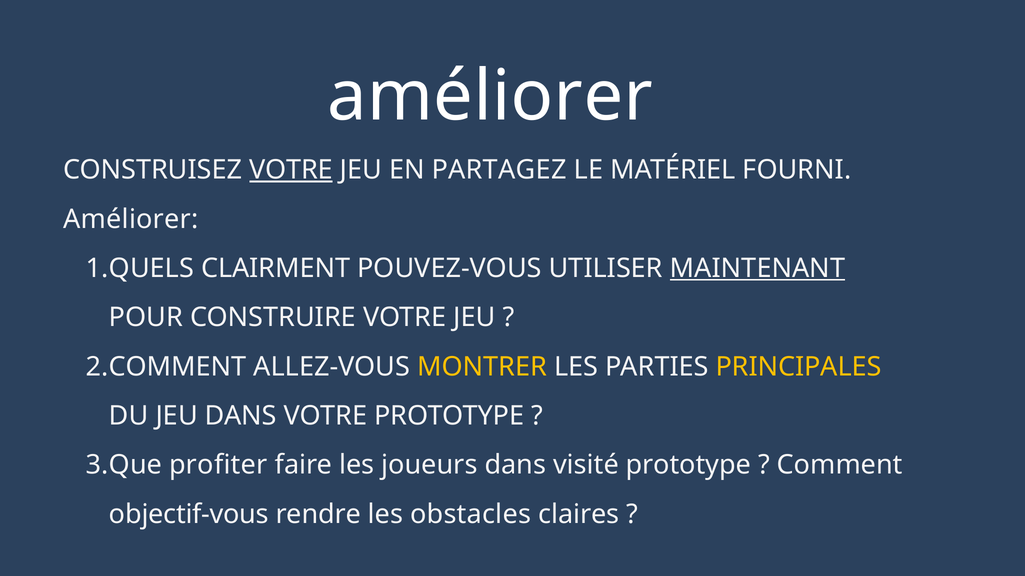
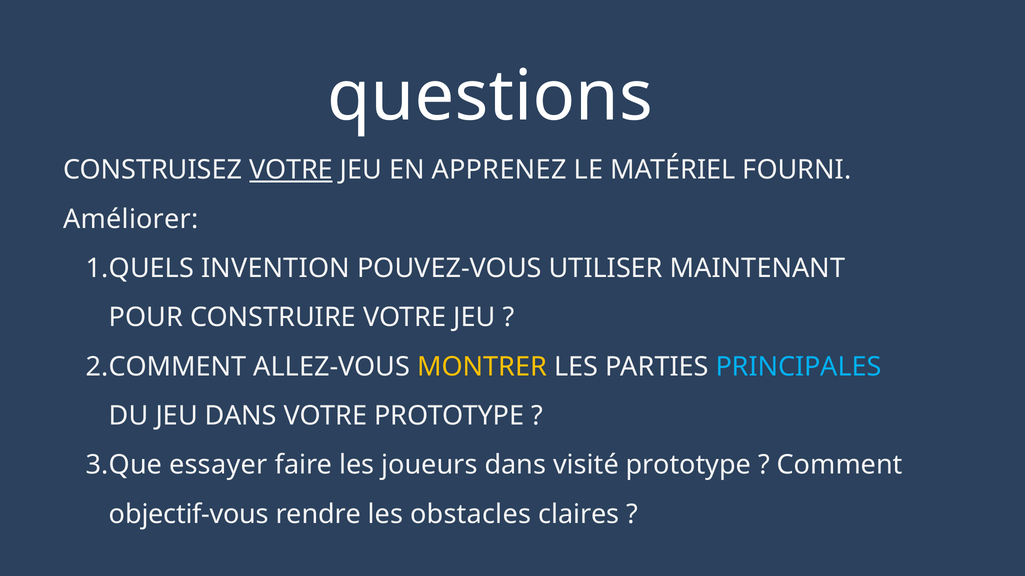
améliorer: améliorer -> questions (490, 97)
PARTAGEZ: PARTAGEZ -> APPRENEZ (499, 170)
CLAIRMENT: CLAIRMENT -> INVENTION (275, 269)
MAINTENANT underline: present -> none (757, 269)
PRINCIPALES colour: yellow -> light blue (799, 367)
profiter: profiter -> essayer (218, 465)
